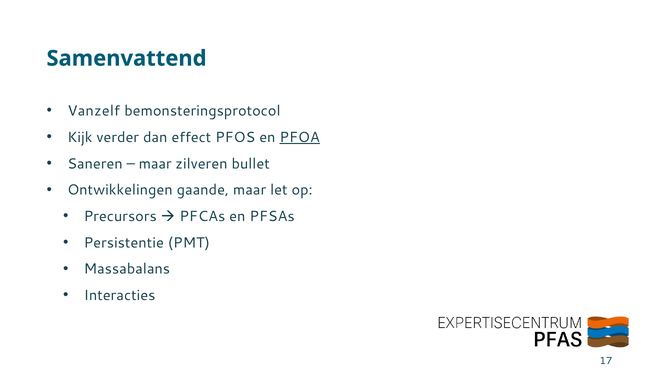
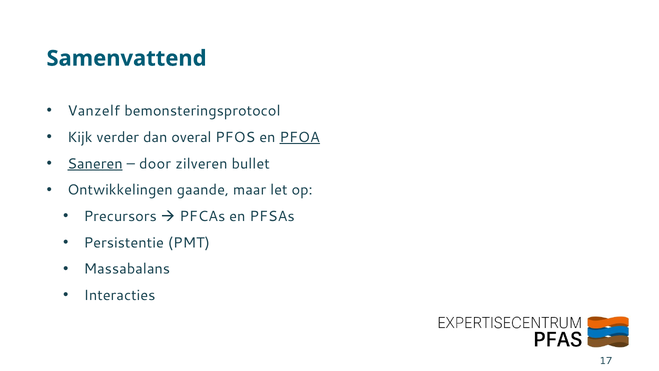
effect: effect -> overal (191, 137)
Saneren underline: none -> present (95, 164)
maar: maar -> door (155, 164)
